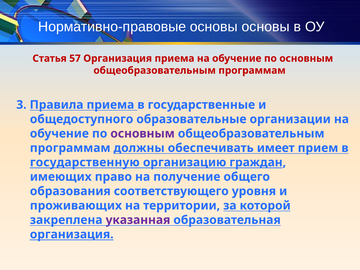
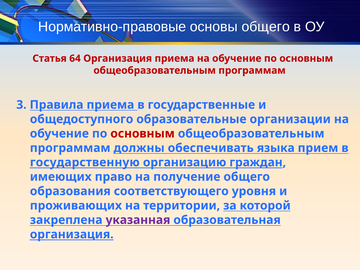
основы основы: основы -> общего (266, 27)
57: 57 -> 64 (75, 58)
основным colour: purple -> red (143, 134)
имеет: имеет -> языка (276, 148)
